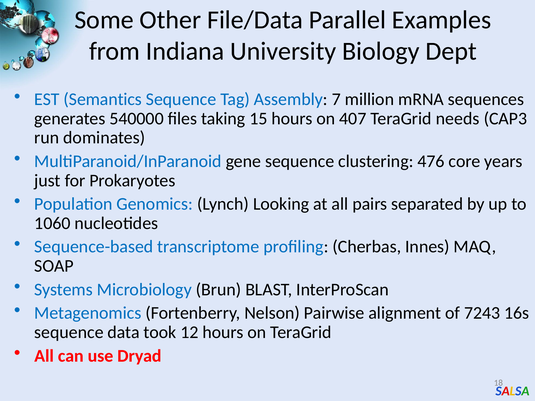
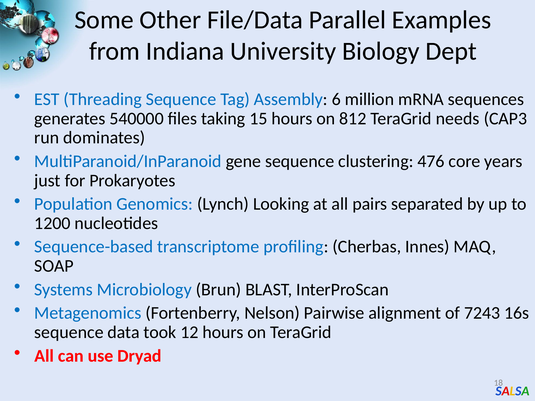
Semantics: Semantics -> Threading (103, 99)
7: 7 -> 6 (336, 99)
407: 407 -> 812 (353, 119)
1060: 1060 -> 1200 (52, 223)
